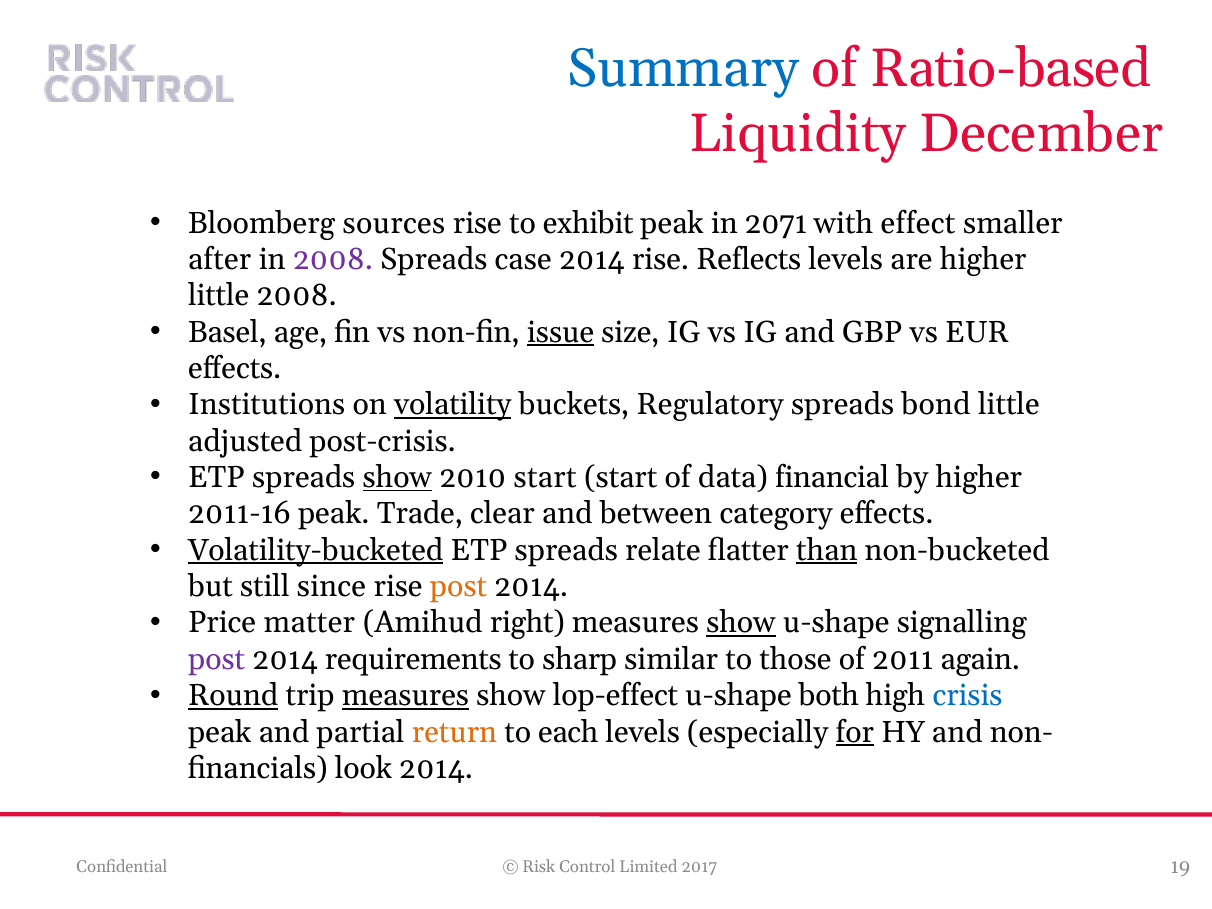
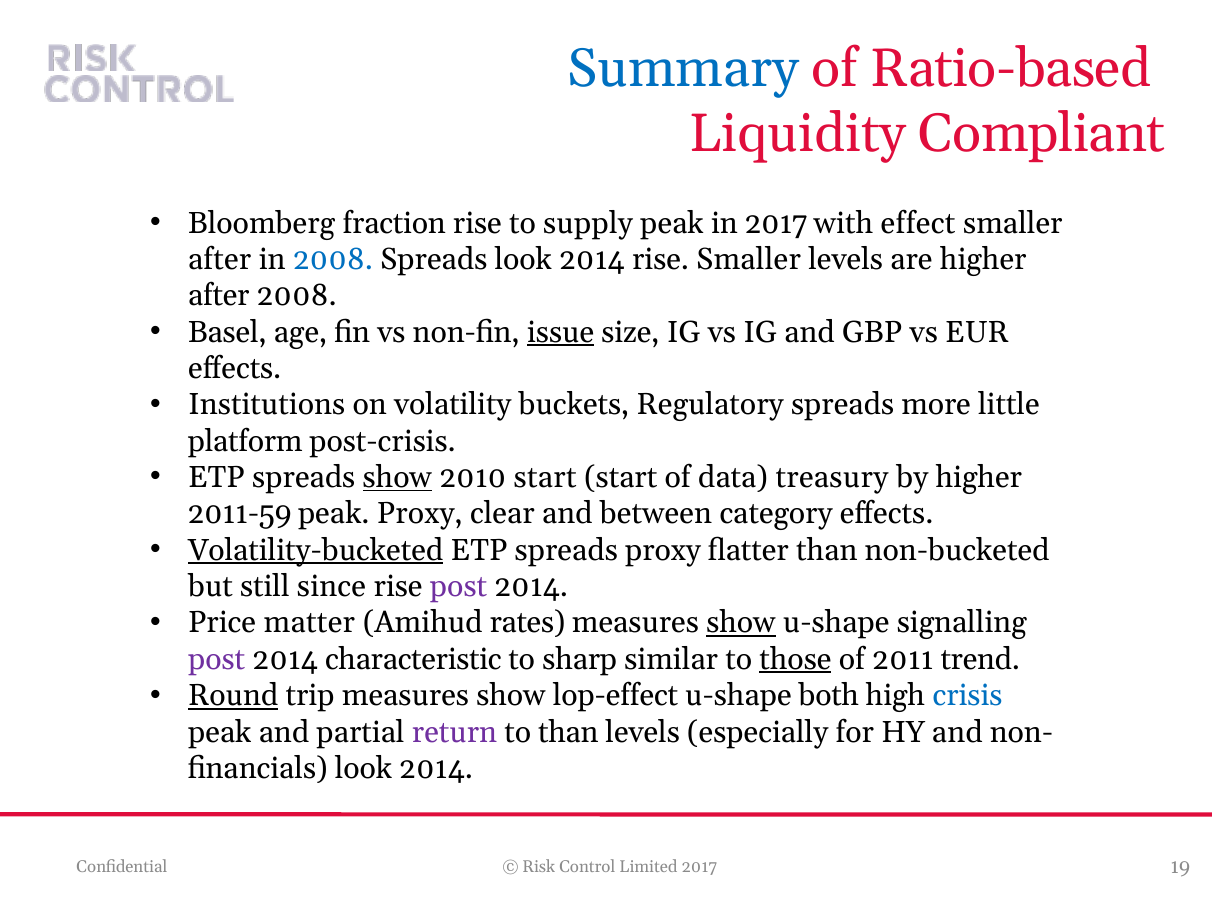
December: December -> Compliant (1042, 134)
sources: sources -> fraction (394, 223)
exhibit: exhibit -> supply (588, 223)
in 2071: 2071 -> 2017 (776, 223)
2008 colour: purple -> blue (333, 259)
Spreads case: case -> look (523, 259)
rise Reflects: Reflects -> Smaller (749, 259)
little: little -> after (219, 296)
volatility underline: present -> none (453, 405)
bond: bond -> more (936, 405)
adjusted: adjusted -> platform (245, 441)
financial: financial -> treasury (832, 478)
2011-16: 2011-16 -> 2011-59 (240, 514)
peak Trade: Trade -> Proxy (420, 514)
spreads relate: relate -> proxy (663, 550)
than underline: present -> none (827, 550)
post colour: orange -> purple (458, 587)
right: right -> rates (527, 623)
requirements: requirements -> characteristic (413, 659)
those underline: none -> present (795, 659)
again: again -> trend (980, 659)
measures underline: present -> none (405, 696)
return colour: orange -> purple (454, 732)
to each: each -> than (568, 732)
for underline: present -> none (855, 732)
